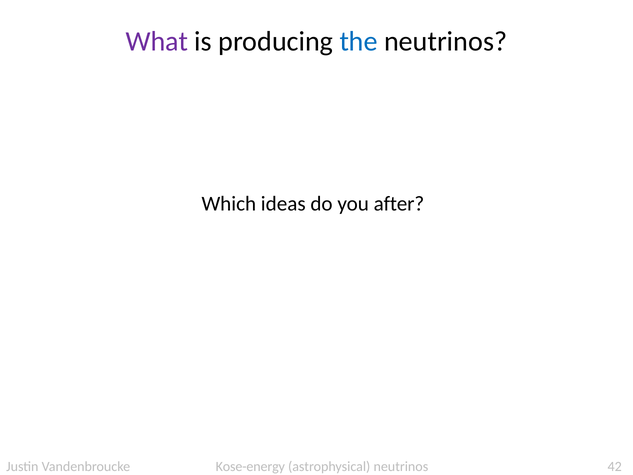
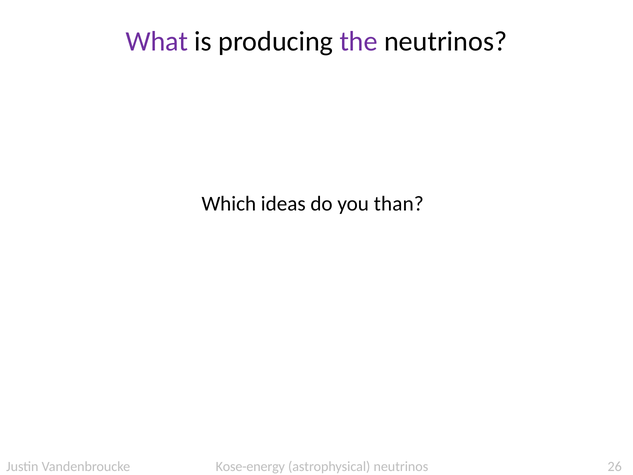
the colour: blue -> purple (359, 42)
after: after -> than (399, 203)
42: 42 -> 26 (615, 466)
